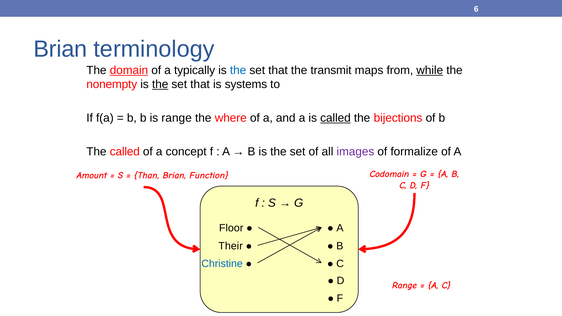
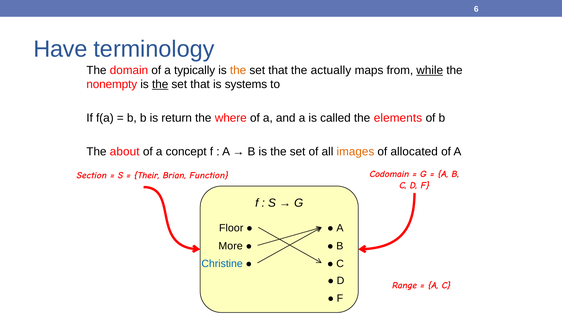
Brian: Brian -> Have (60, 49)
domain underline: present -> none (129, 70)
the colour: blue -> orange (238, 70)
transmit: transmit -> actually (331, 70)
is range: range -> return (177, 118)
called underline: present -> none (335, 118)
bijections: bijections -> elements (398, 118)
The called: called -> about (125, 152)
images colour: purple -> orange (355, 152)
formalize: formalize -> allocated (414, 152)
Amount: Amount -> Section (92, 176)
Than: Than -> Their (147, 176)
Their: Their -> More (231, 246)
